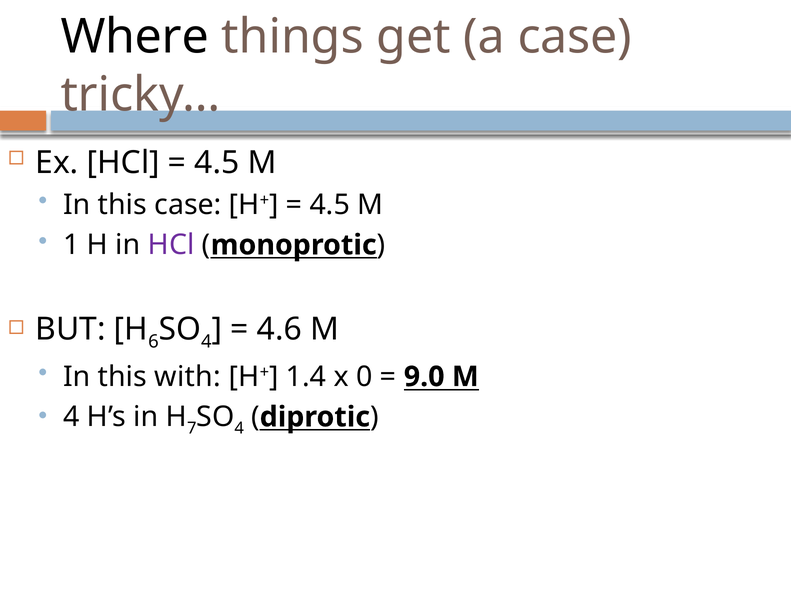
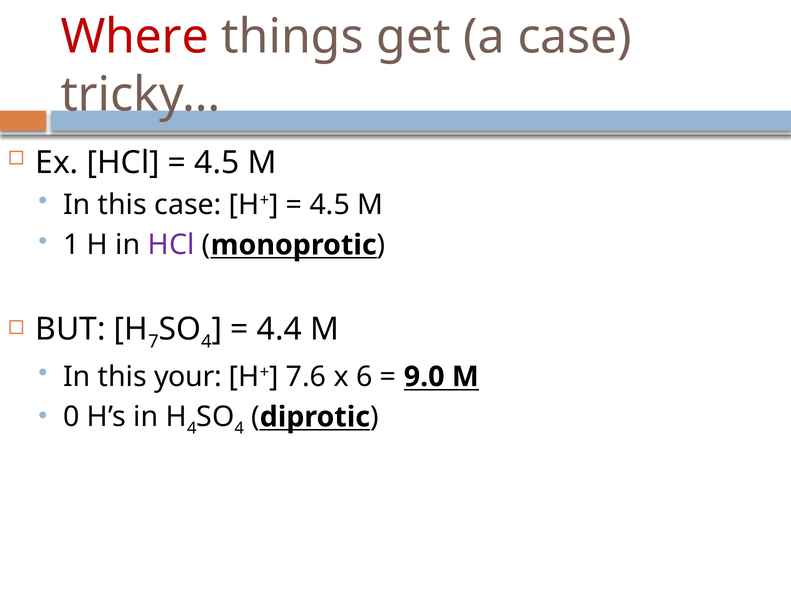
Where colour: black -> red (135, 37)
6: 6 -> 7 (153, 342)
4.6: 4.6 -> 4.4 (279, 330)
with: with -> your (188, 377)
1.4: 1.4 -> 7.6 (306, 377)
0: 0 -> 6 (364, 377)
4: 4 -> 0 (71, 417)
H 7: 7 -> 4 (192, 428)
